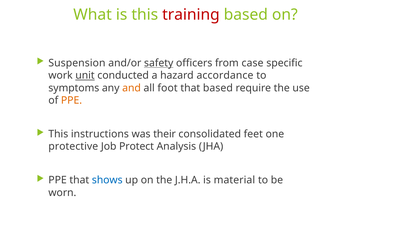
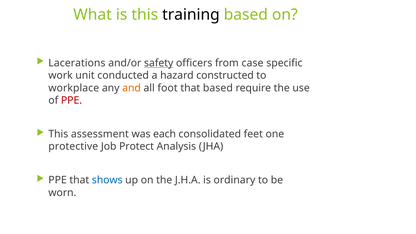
training colour: red -> black (191, 15)
Suspension: Suspension -> Lacerations (77, 63)
unit underline: present -> none (85, 75)
accordance: accordance -> constructed (225, 75)
symptoms: symptoms -> workplace (74, 88)
PPE colour: orange -> red (72, 100)
instructions: instructions -> assessment (100, 134)
their: their -> each (165, 134)
material: material -> ordinary (234, 180)
